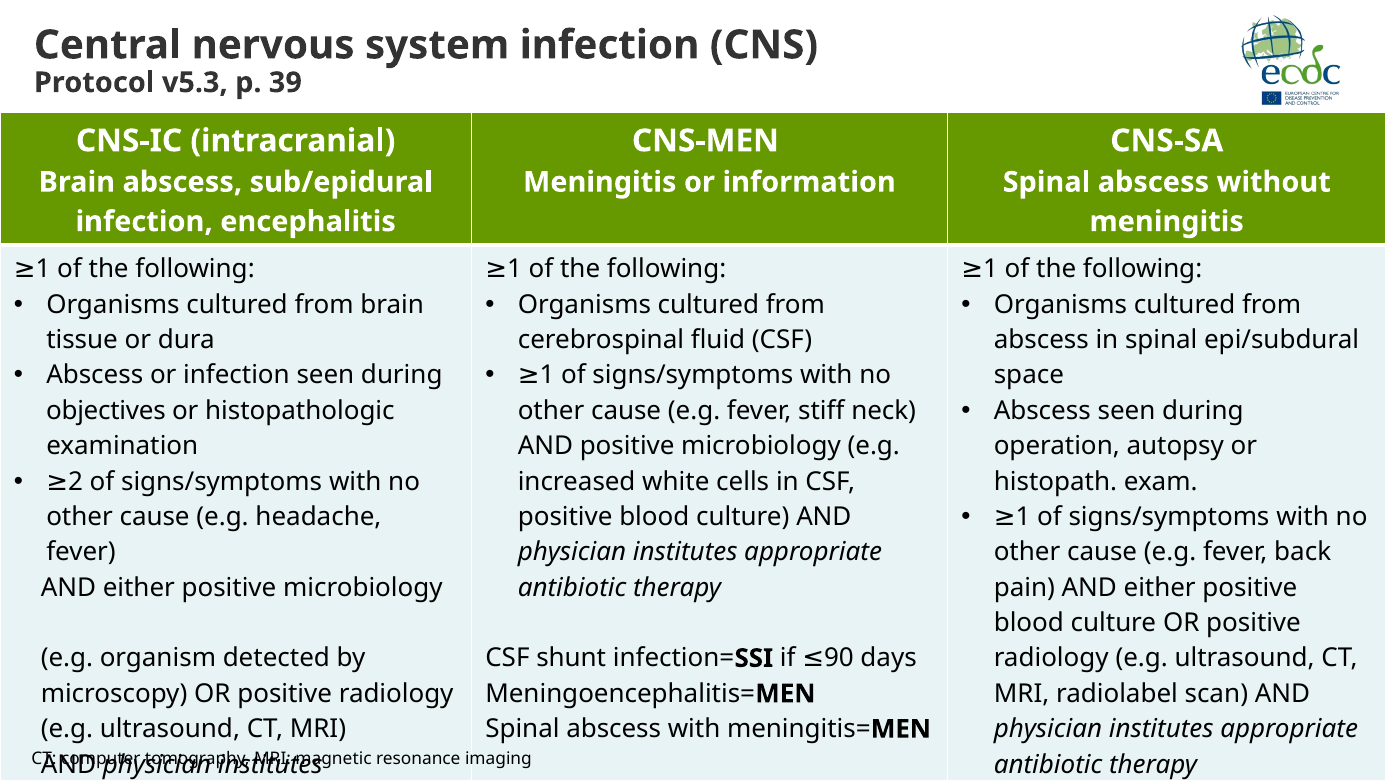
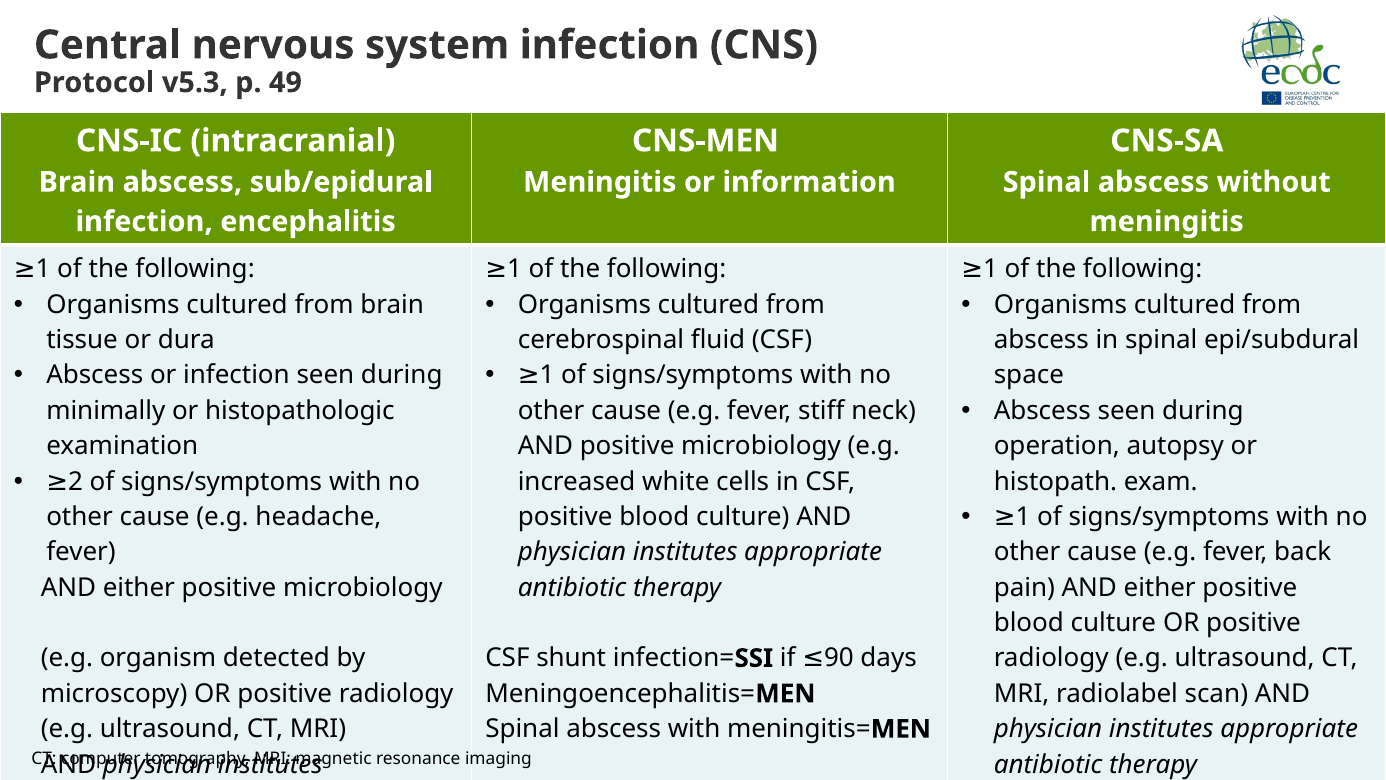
39: 39 -> 49 (285, 83)
objectives: objectives -> minimally (106, 410)
